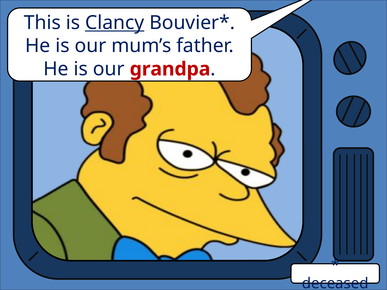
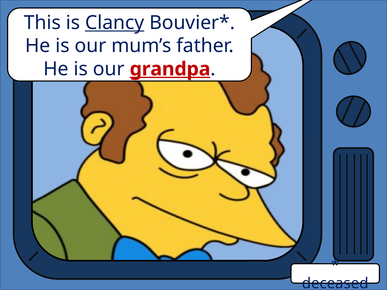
grandpa underline: none -> present (170, 69)
